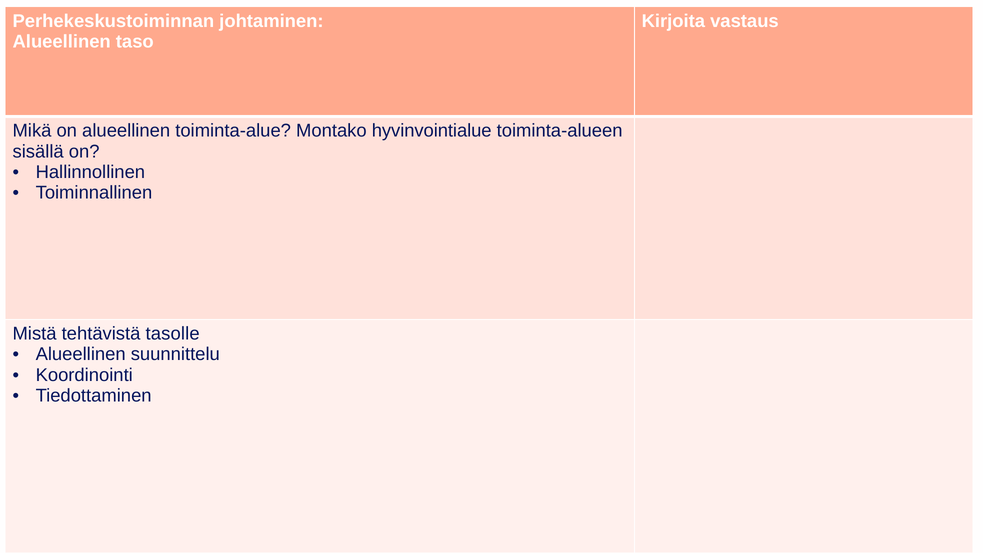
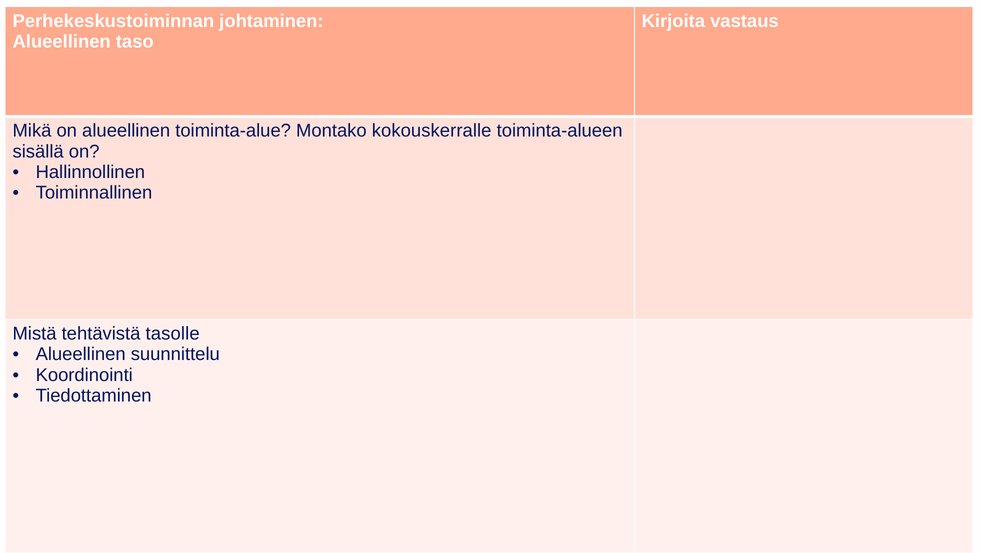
hyvinvointialue: hyvinvointialue -> kokouskerralle (432, 131)
